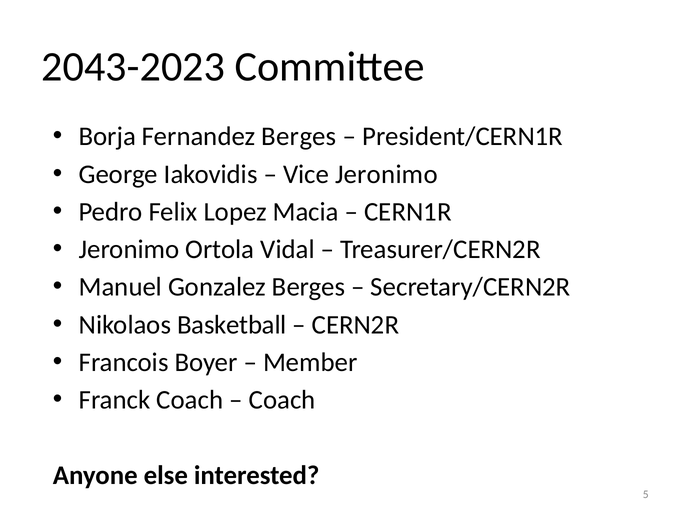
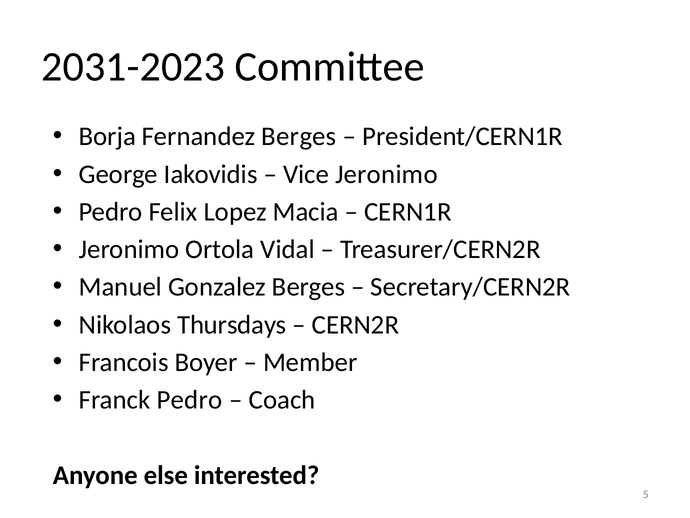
2043-2023: 2043-2023 -> 2031-2023 (133, 67)
Basketball: Basketball -> Thursdays (232, 324)
Franck Coach: Coach -> Pedro (190, 400)
